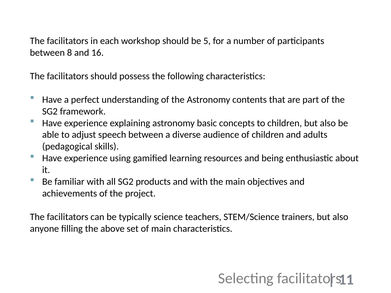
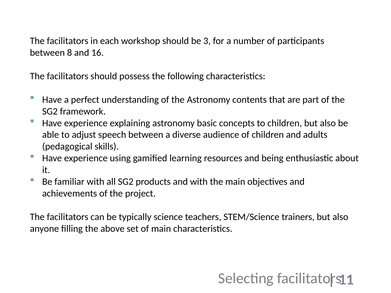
5: 5 -> 3 (207, 41)
